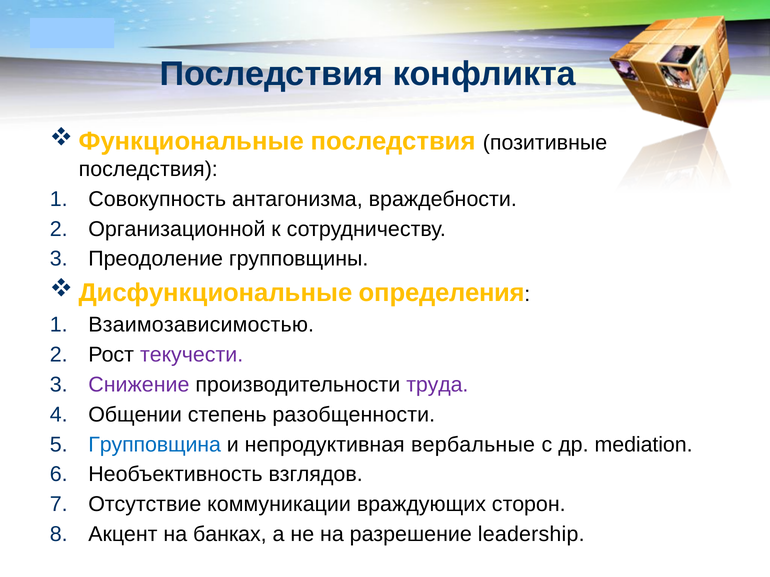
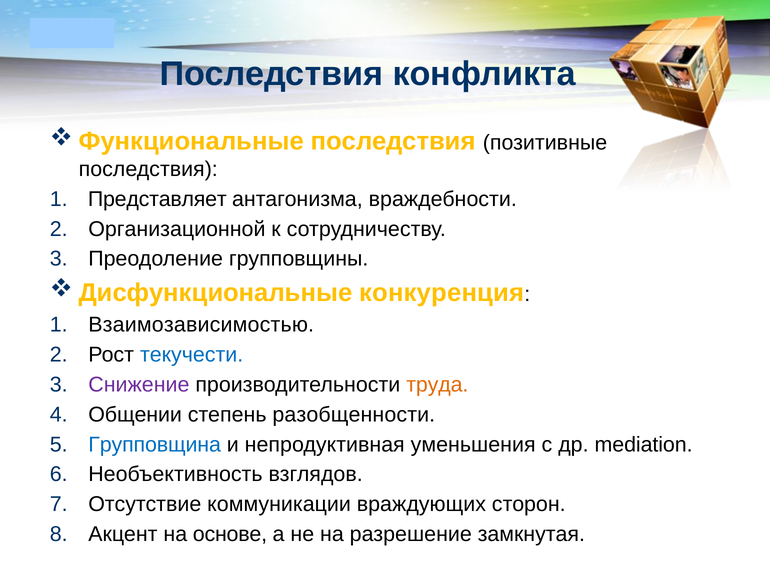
Совокупность: Совокупность -> Представляет (157, 199)
определения: определения -> конкуренция (442, 293)
текучести colour: purple -> blue (192, 355)
труда colour: purple -> orange (437, 385)
вербальные: вербальные -> уменьшения (473, 445)
банках: банках -> основе (230, 535)
leadership: leadership -> замкнутая (531, 535)
